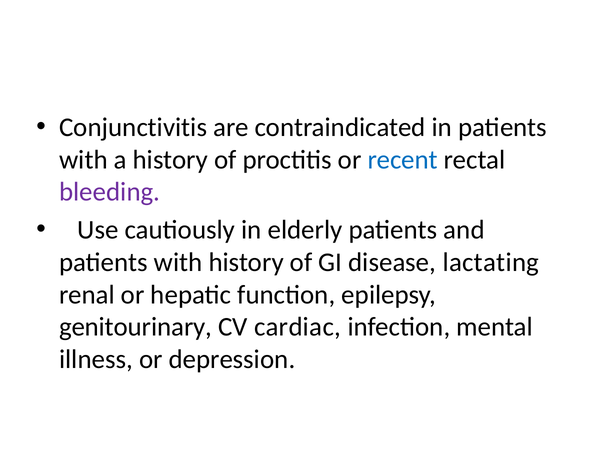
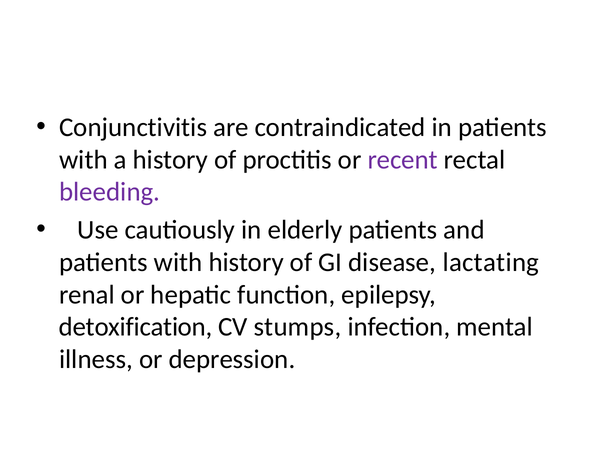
recent colour: blue -> purple (403, 160)
genitourinary: genitourinary -> detoxification (136, 327)
cardiac: cardiac -> stumps (298, 327)
